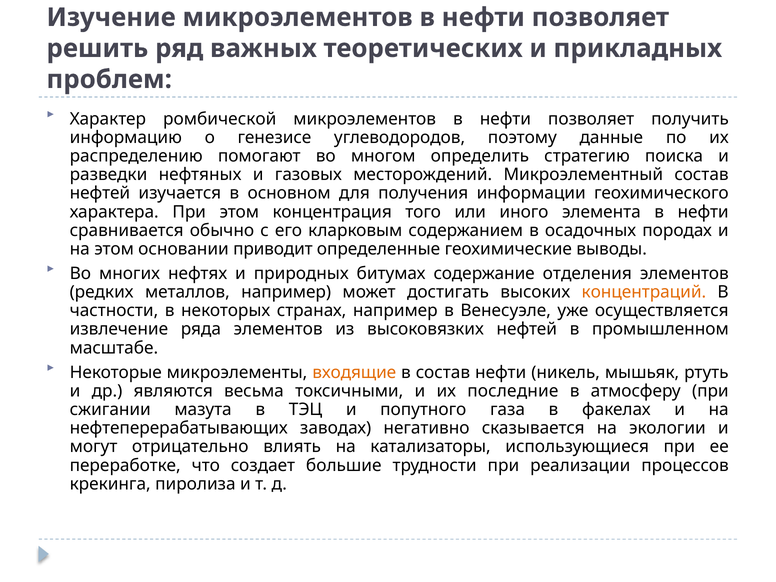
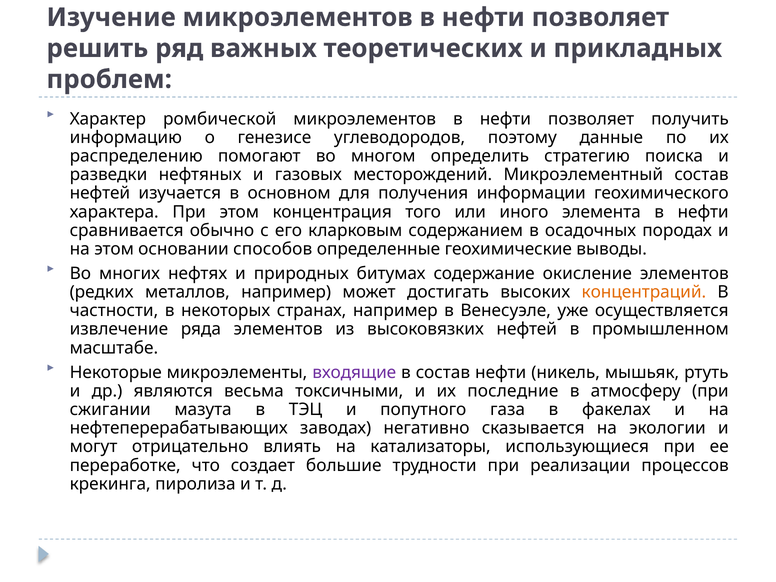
приводит: приводит -> способов (273, 249)
отделения: отделения -> окисление (587, 273)
входящие colour: orange -> purple (354, 372)
